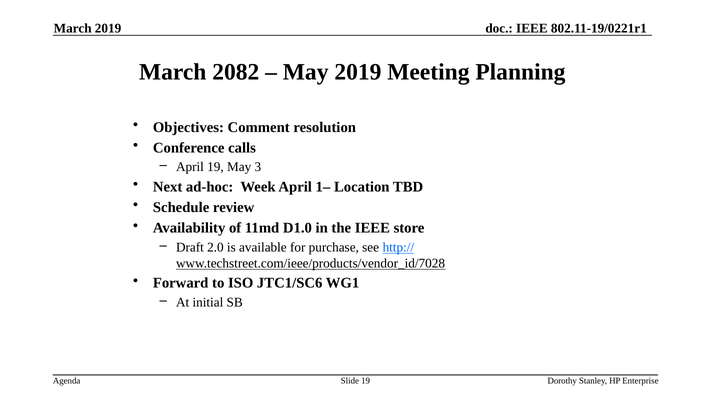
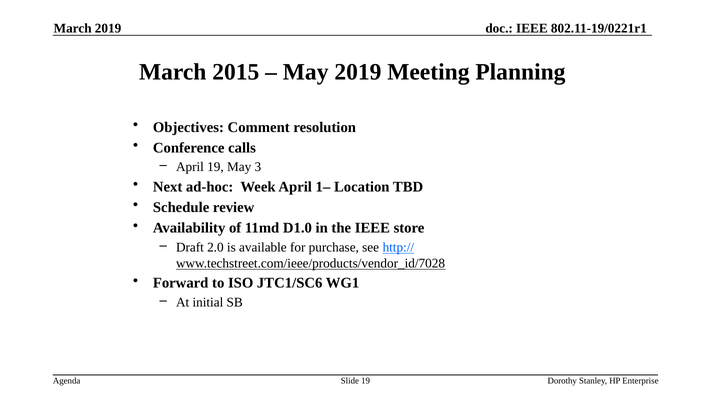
2082: 2082 -> 2015 (236, 72)
